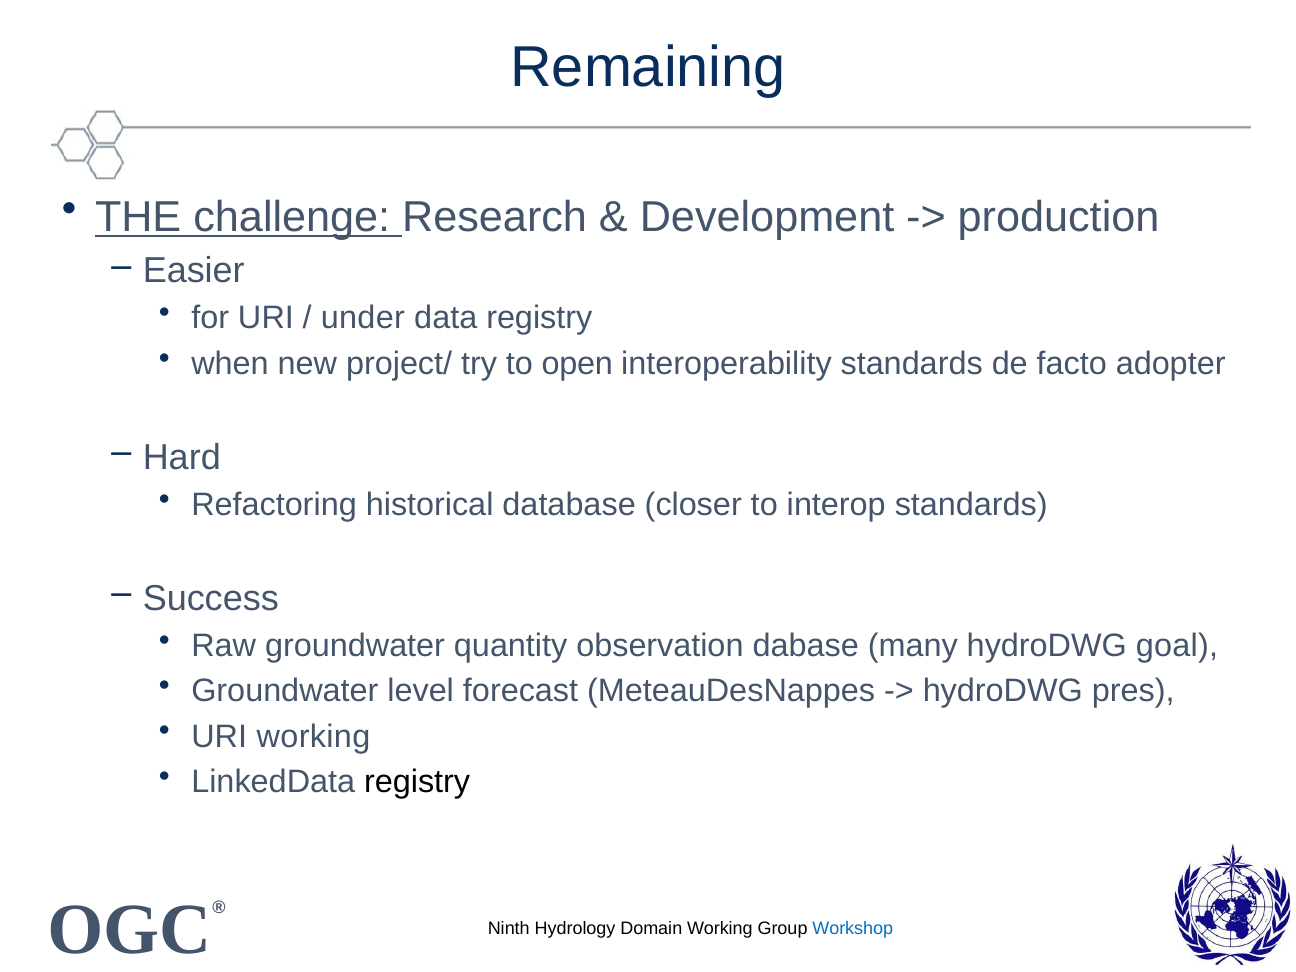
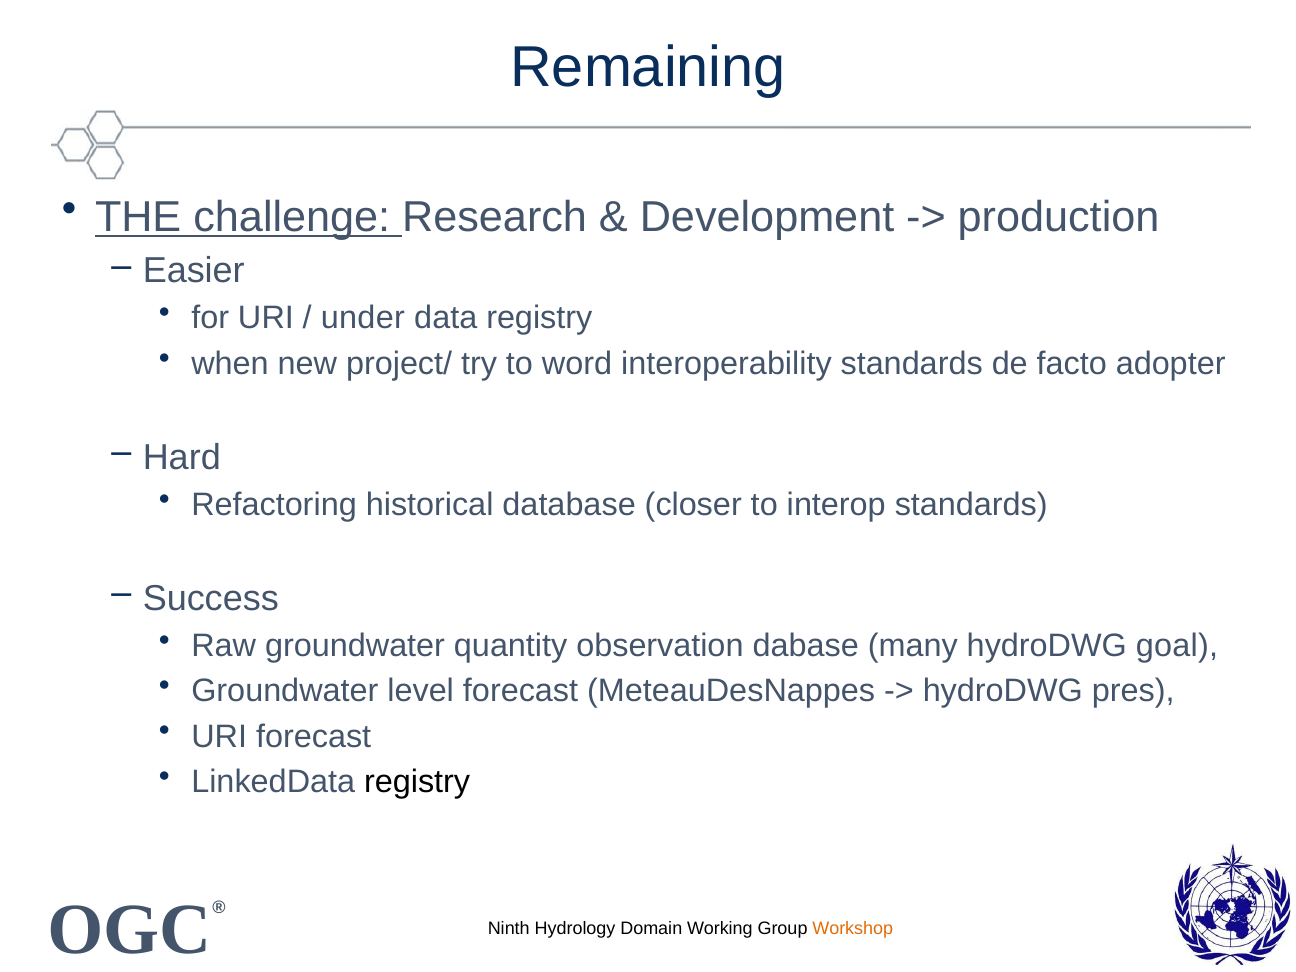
open: open -> word (577, 364)
URI working: working -> forecast (314, 737)
Workshop colour: blue -> orange (853, 929)
